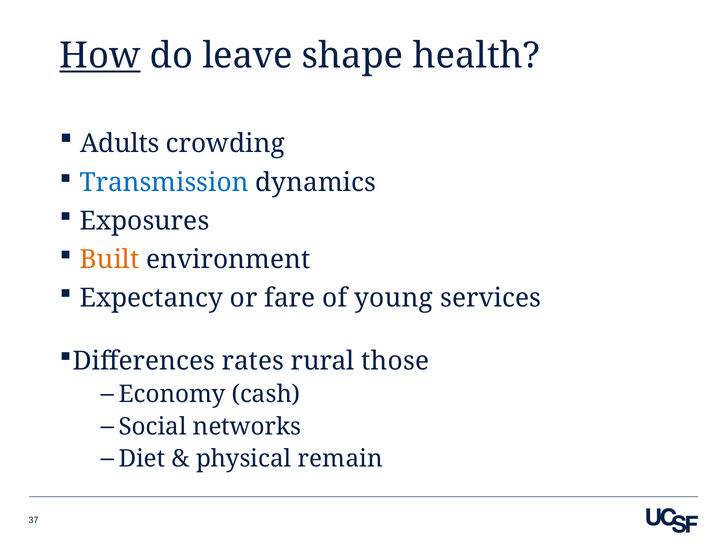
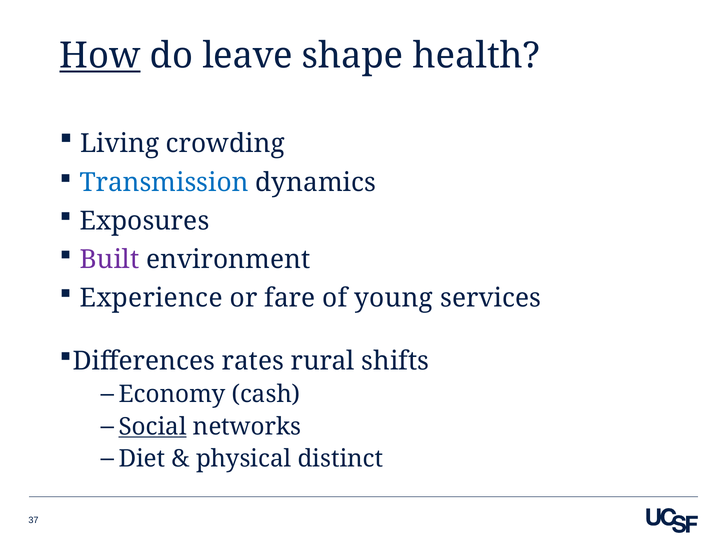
Adults: Adults -> Living (120, 144)
Built colour: orange -> purple (110, 260)
Expectancy: Expectancy -> Experience (151, 298)
those: those -> shifts (395, 361)
Social underline: none -> present (153, 427)
remain: remain -> distinct (340, 459)
